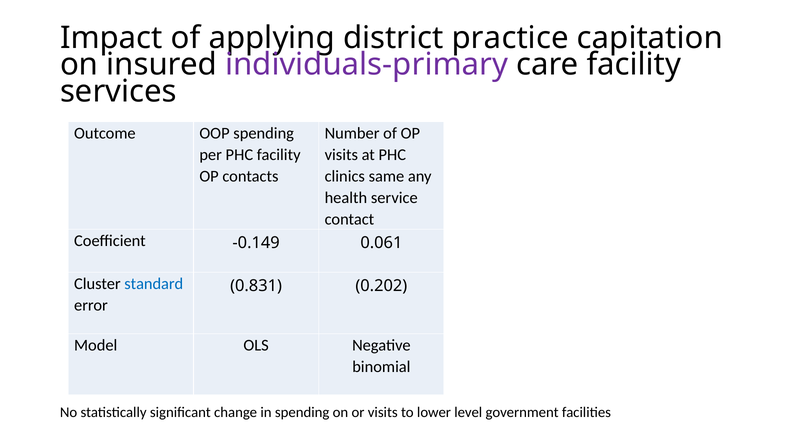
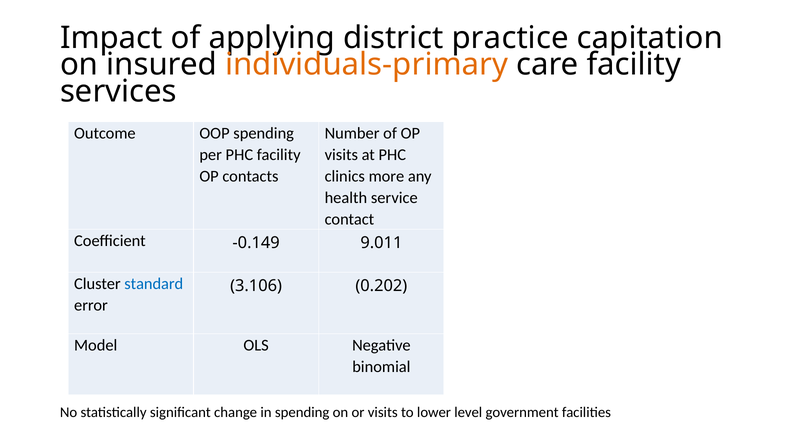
individuals-primary colour: purple -> orange (367, 65)
same: same -> more (386, 176)
0.061: 0.061 -> 9.011 (381, 243)
0.831: 0.831 -> 3.106 (256, 286)
